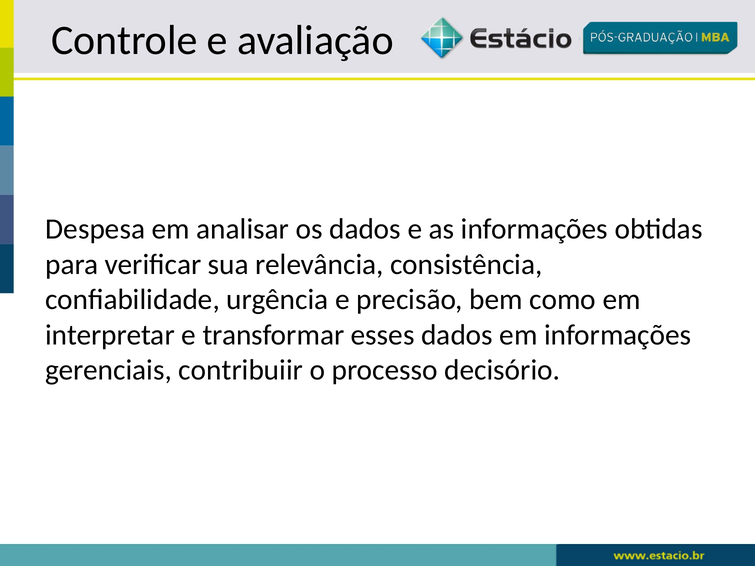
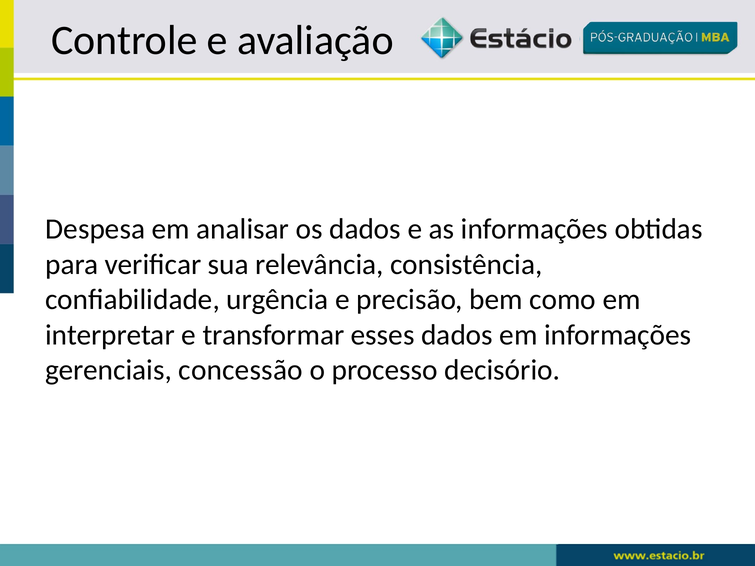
contribuiir: contribuiir -> concessão (241, 370)
